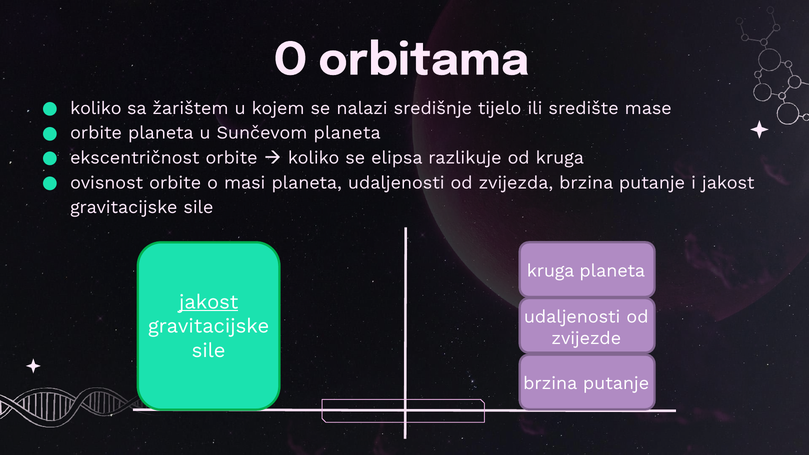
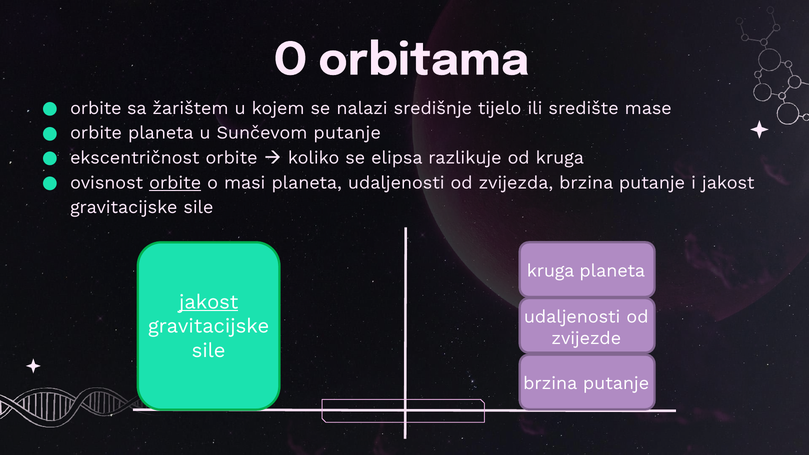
koliko: koliko -> orbite (96, 108)
Sunčevom planeta: planeta -> putanje (347, 133)
orbite underline: none -> present (175, 183)
